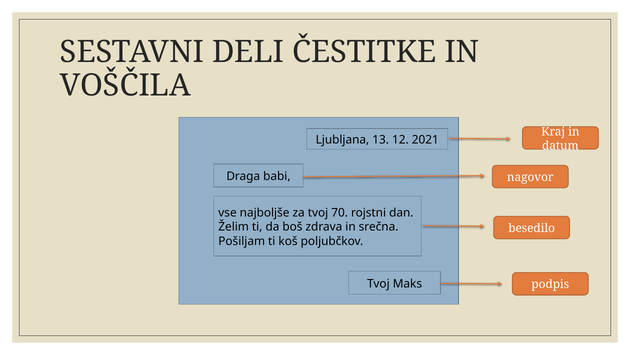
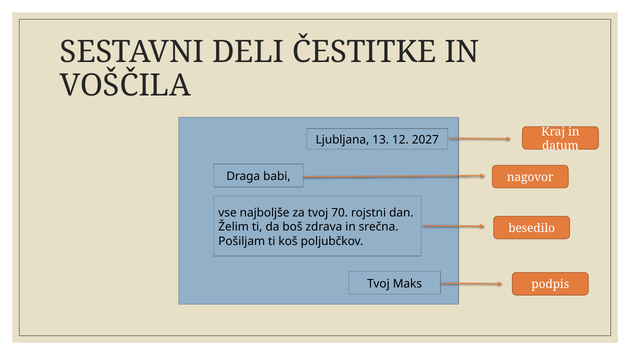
2021: 2021 -> 2027 (425, 139)
